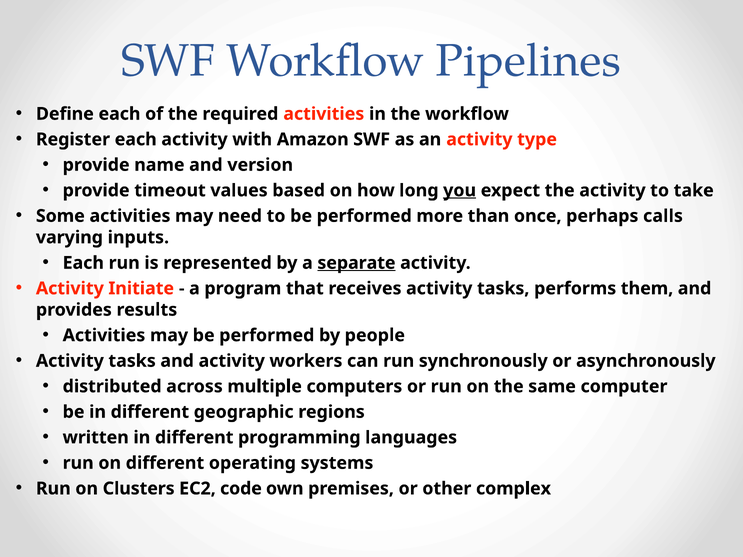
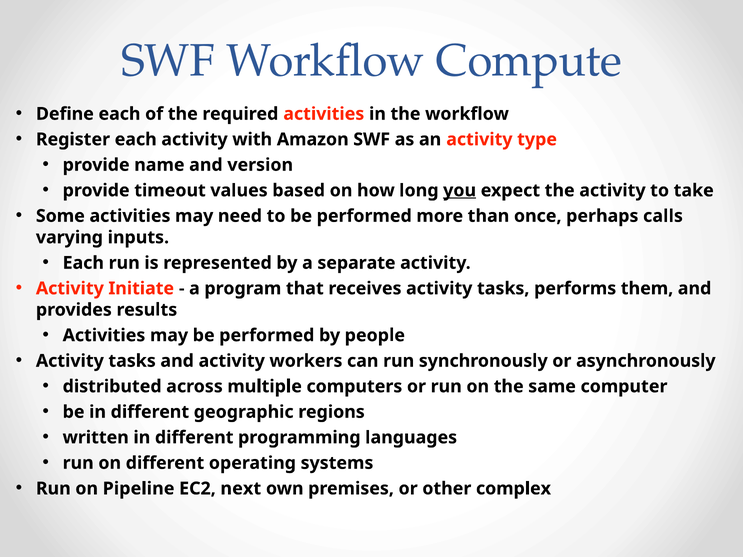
Pipelines: Pipelines -> Compute (529, 61)
separate underline: present -> none (356, 263)
Clusters: Clusters -> Pipeline (139, 489)
code: code -> next (241, 489)
